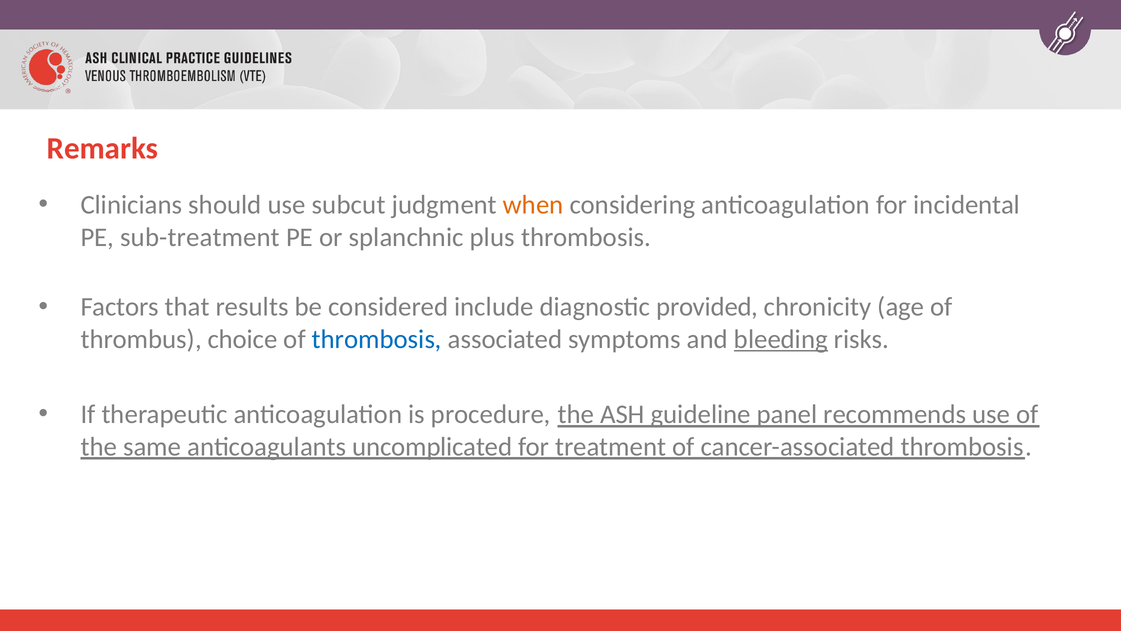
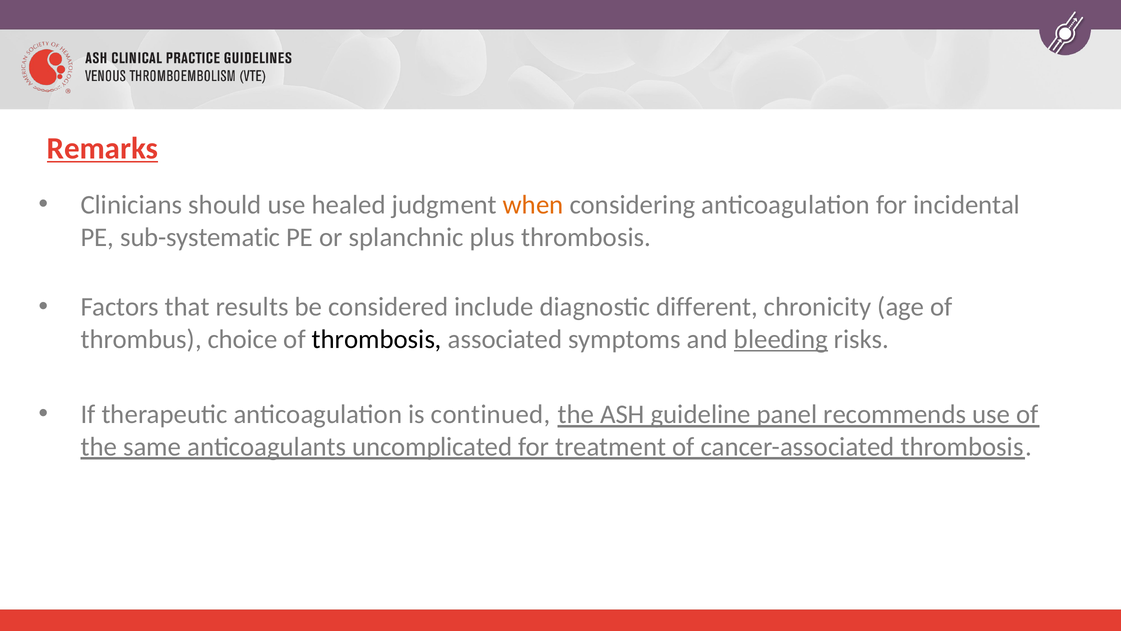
Remarks underline: none -> present (102, 148)
subcut: subcut -> healed (349, 205)
sub-treatment: sub-treatment -> sub-systematic (200, 237)
provided: provided -> different (707, 307)
thrombosis colour: blue -> black (377, 339)
procedure: procedure -> continued (491, 414)
